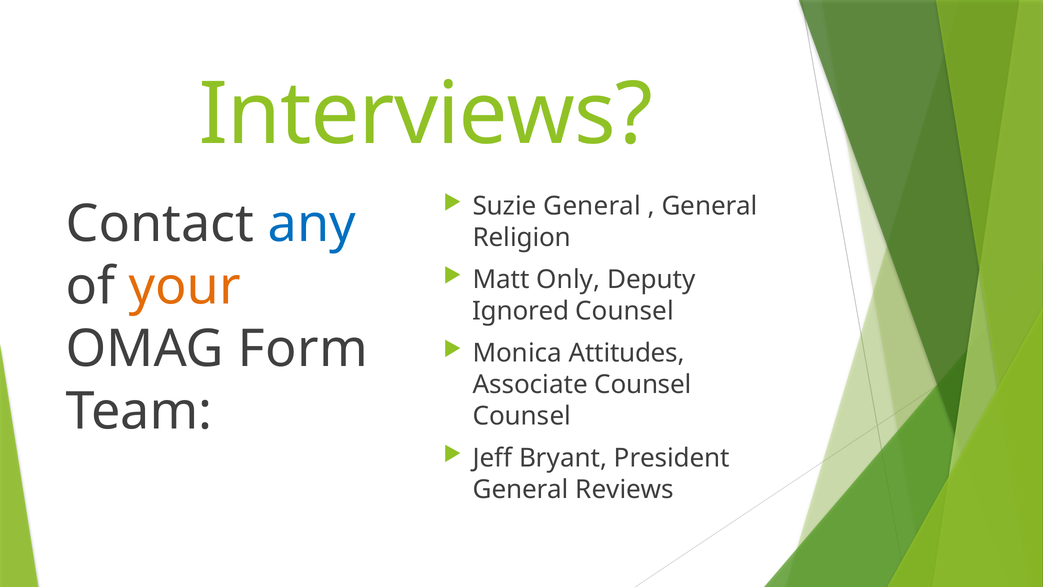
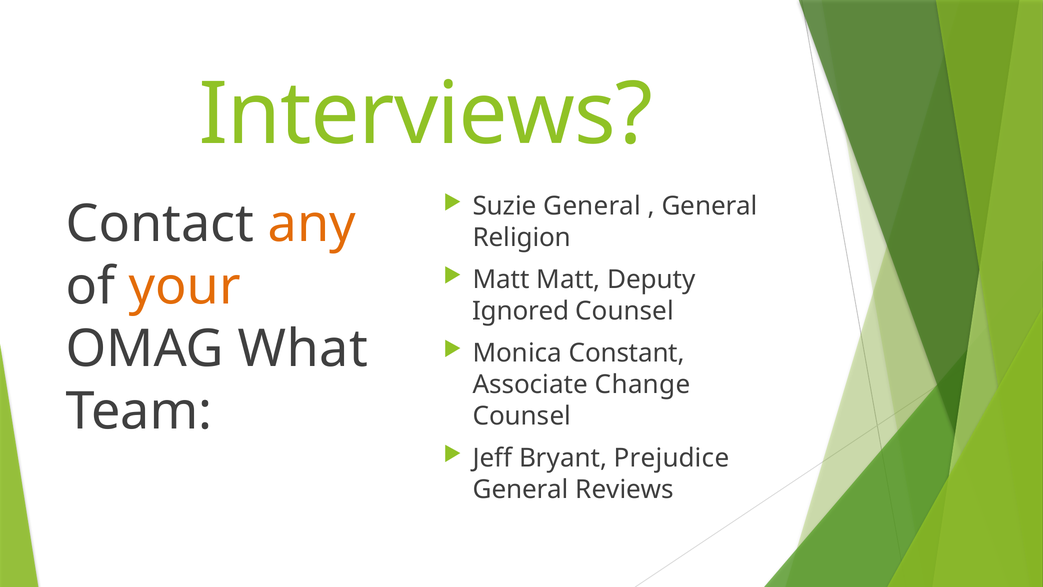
any colour: blue -> orange (312, 224)
Matt Only: Only -> Matt (568, 280)
Form: Form -> What (303, 349)
Attitudes: Attitudes -> Constant (627, 353)
Associate Counsel: Counsel -> Change (643, 384)
President: President -> Prejudice (672, 458)
